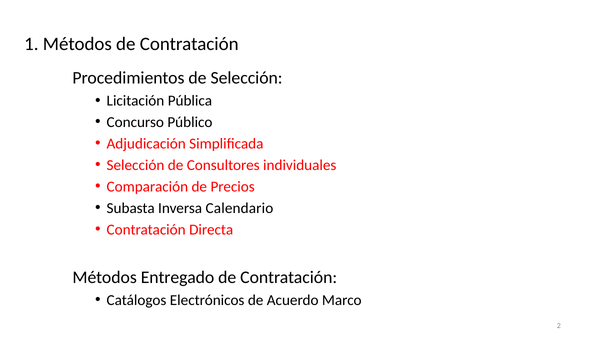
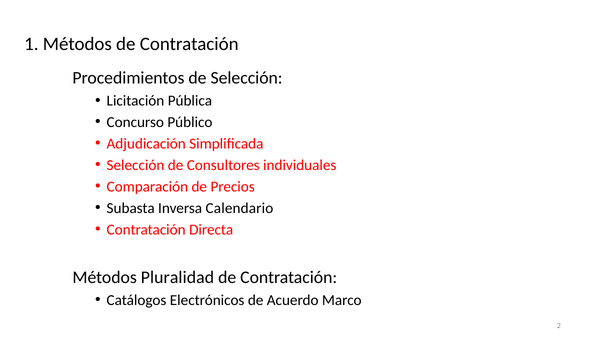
Entregado: Entregado -> Pluralidad (177, 278)
